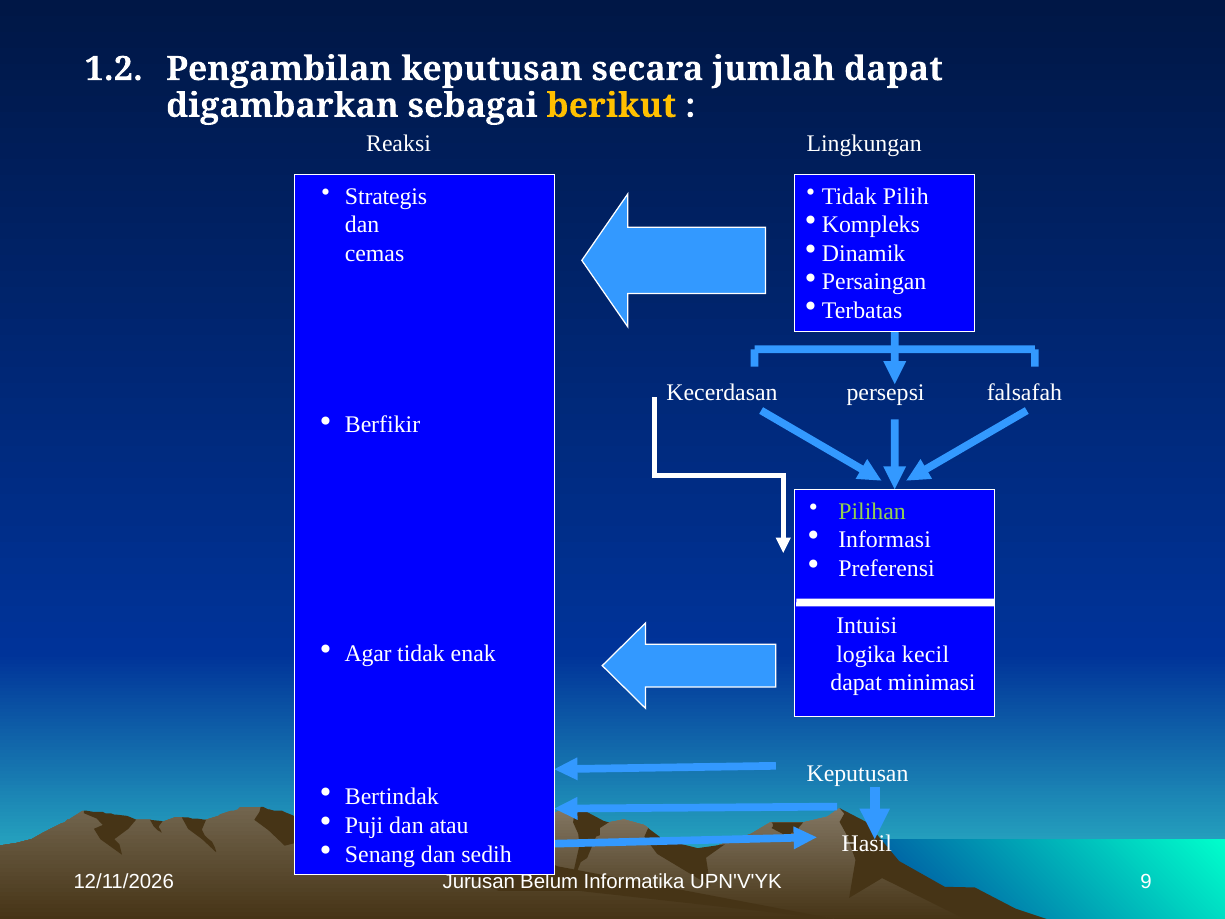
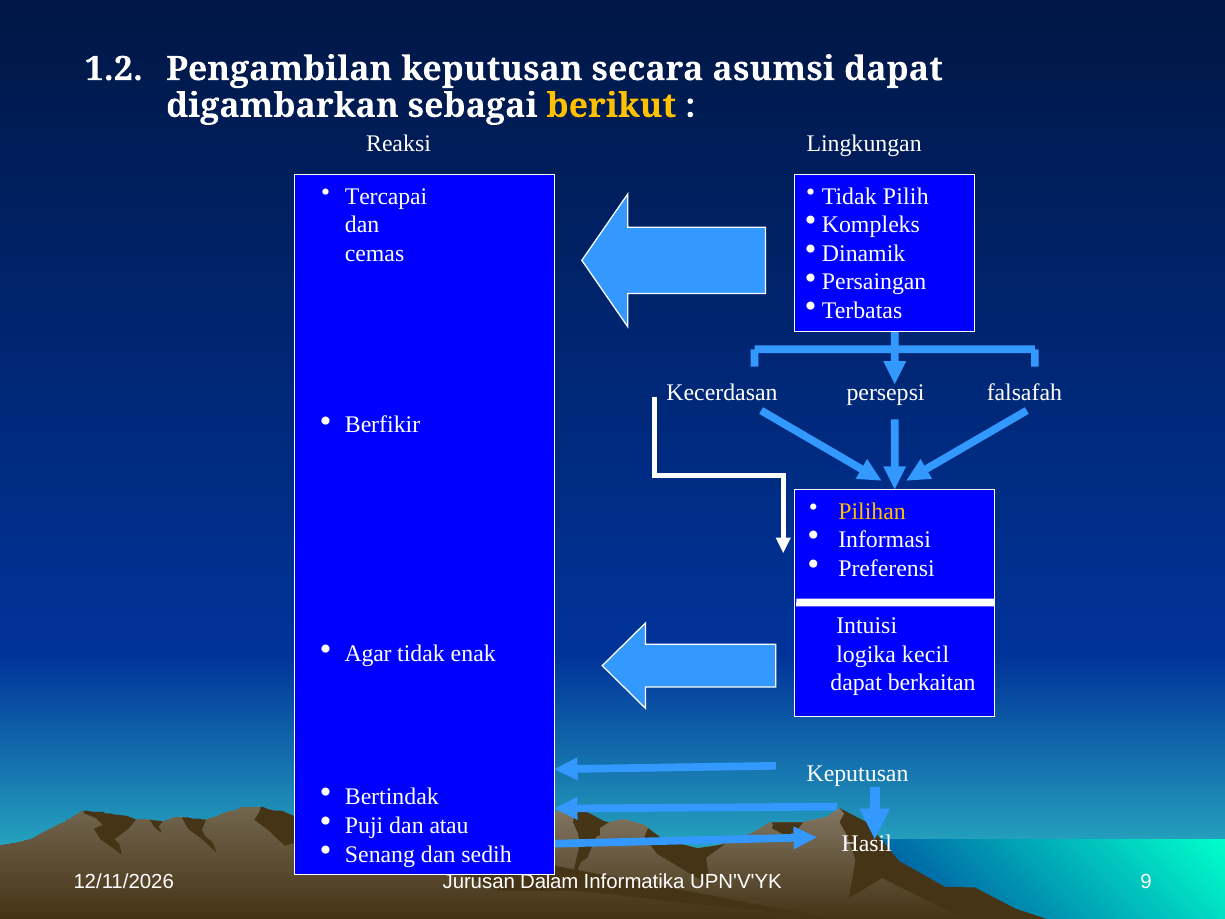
jumlah: jumlah -> asumsi (774, 69)
Strategis: Strategis -> Tercapai (386, 196)
Pilihan colour: light green -> yellow (872, 511)
minimasi: minimasi -> berkaitan (932, 683)
Belum: Belum -> Dalam (549, 881)
